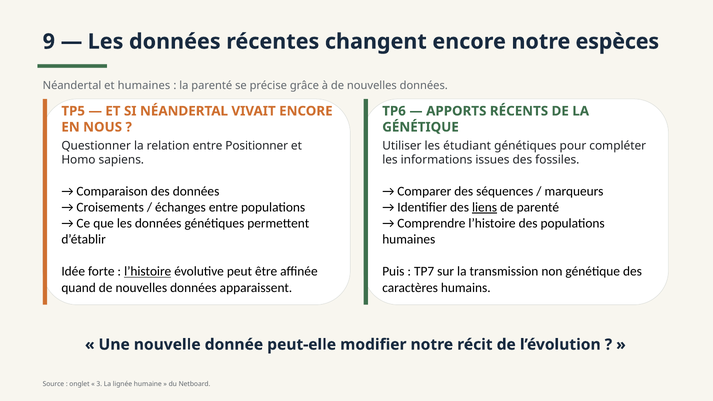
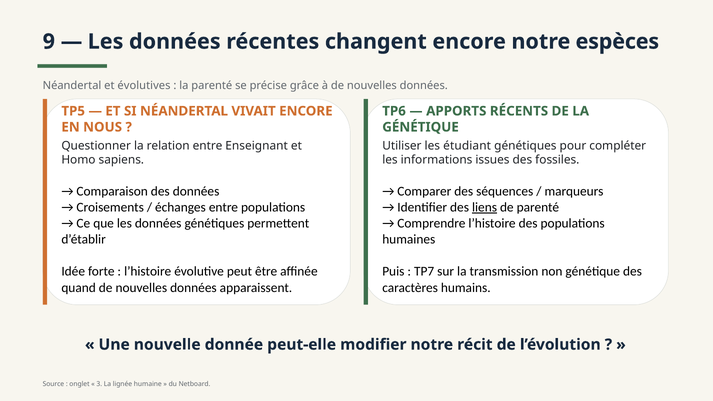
et humaines: humaines -> évolutives (144, 86)
Positionner: Positionner -> Enseignant (257, 146)
l’histoire underline: present -> none (148, 272)
